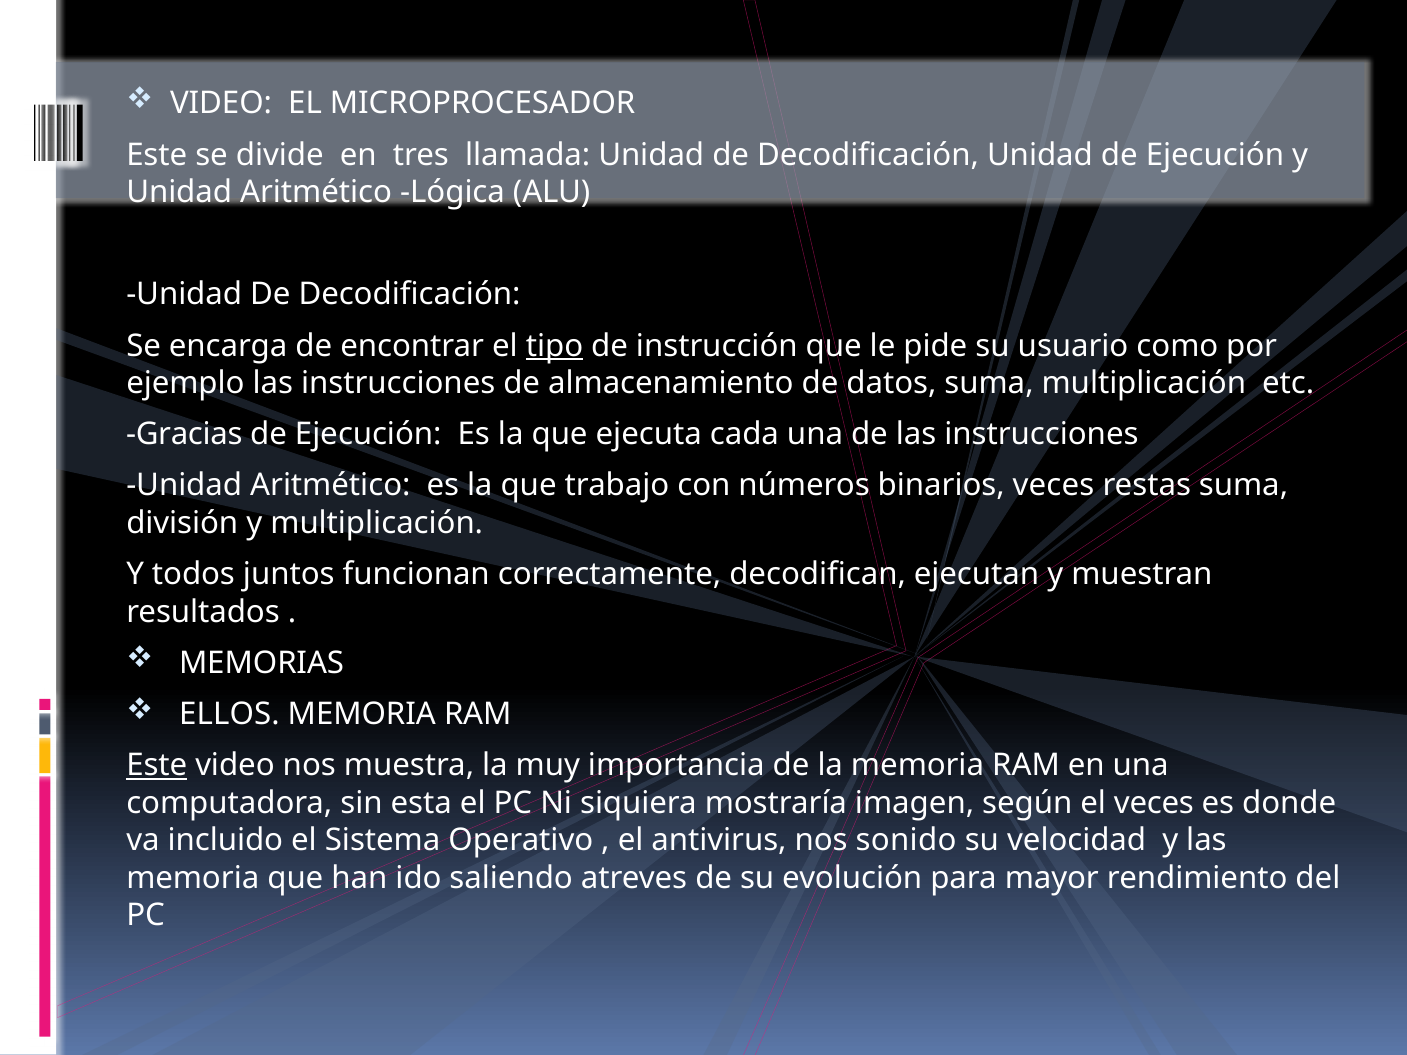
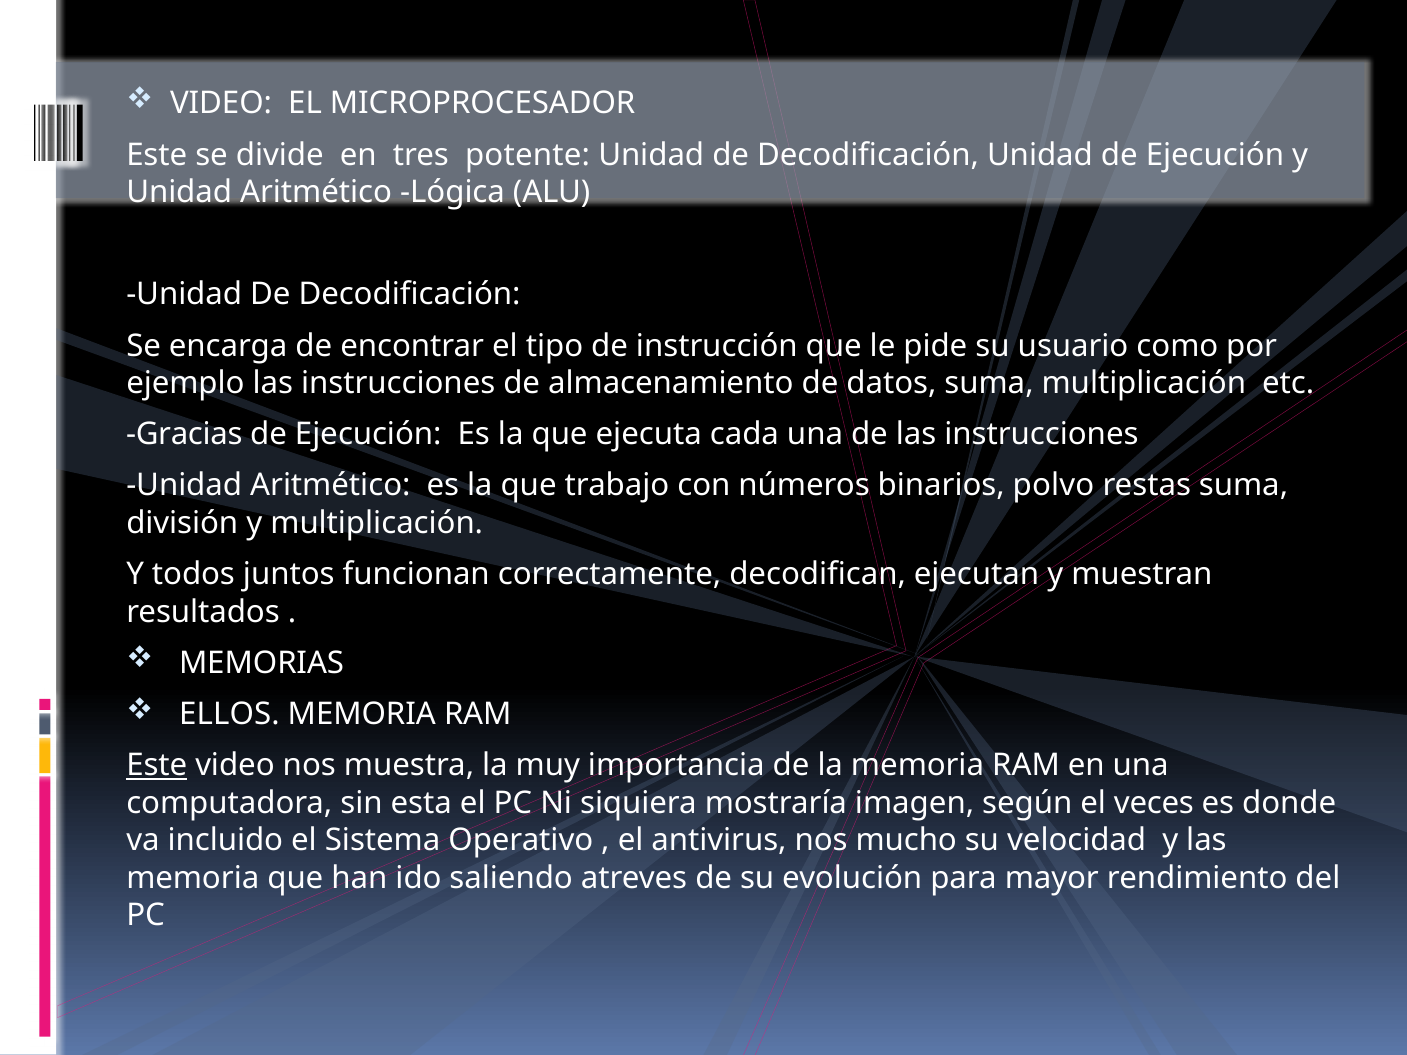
llamada: llamada -> potente (528, 155)
tipo underline: present -> none (554, 346)
binarios veces: veces -> polvo (1053, 486)
sonido: sonido -> mucho (906, 840)
